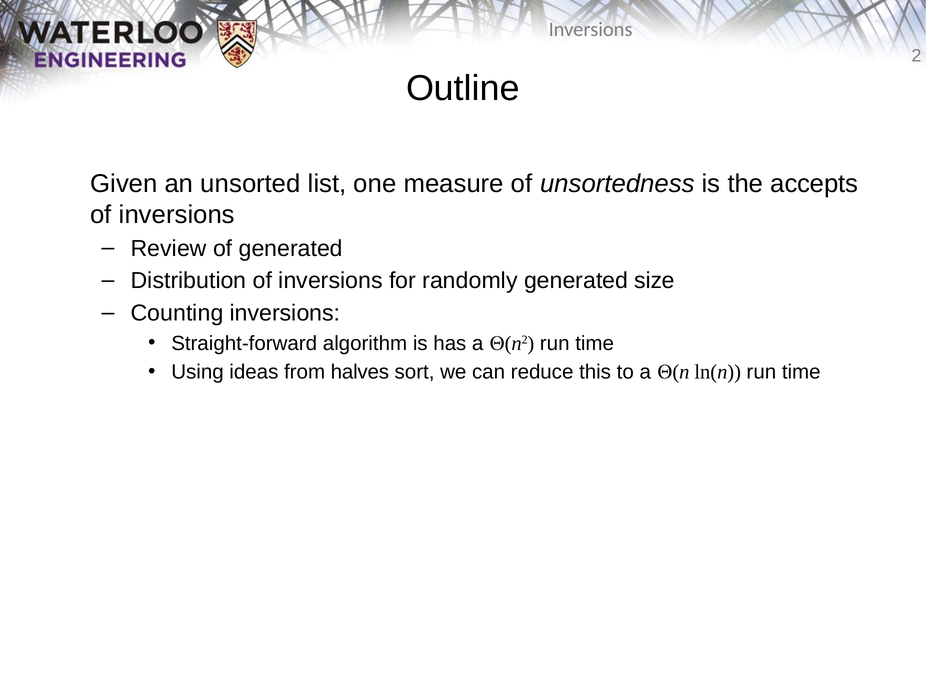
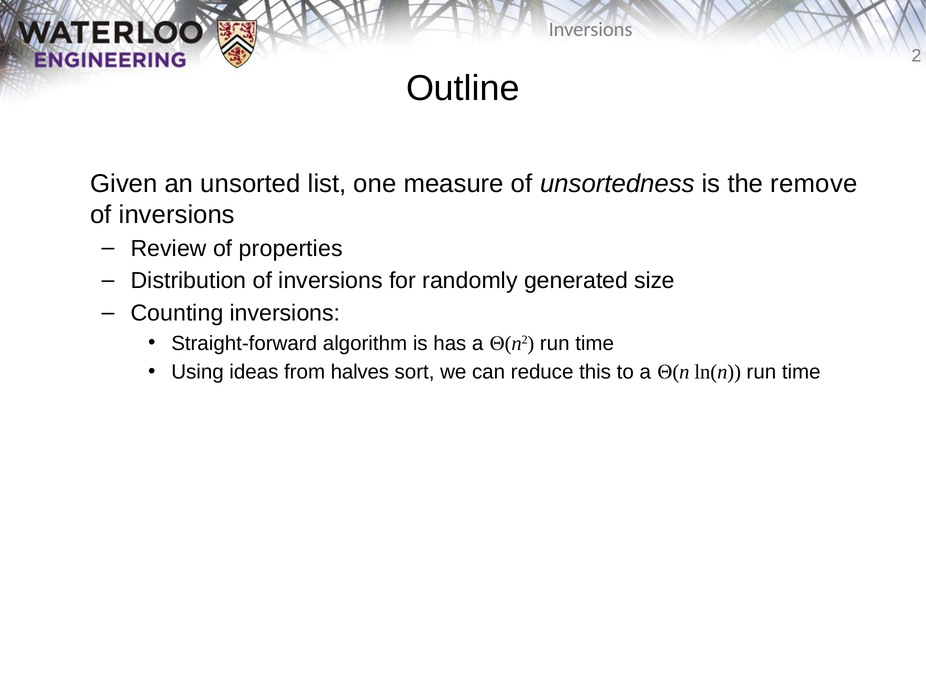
accepts: accepts -> remove (814, 184)
of generated: generated -> properties (291, 249)
